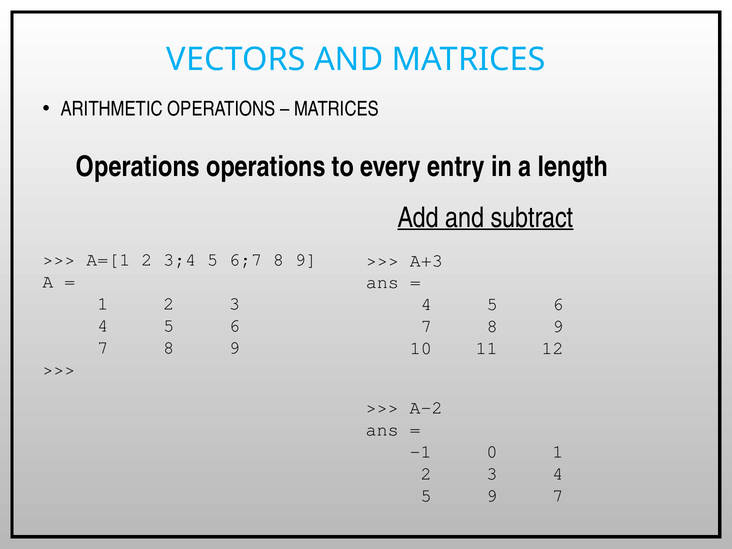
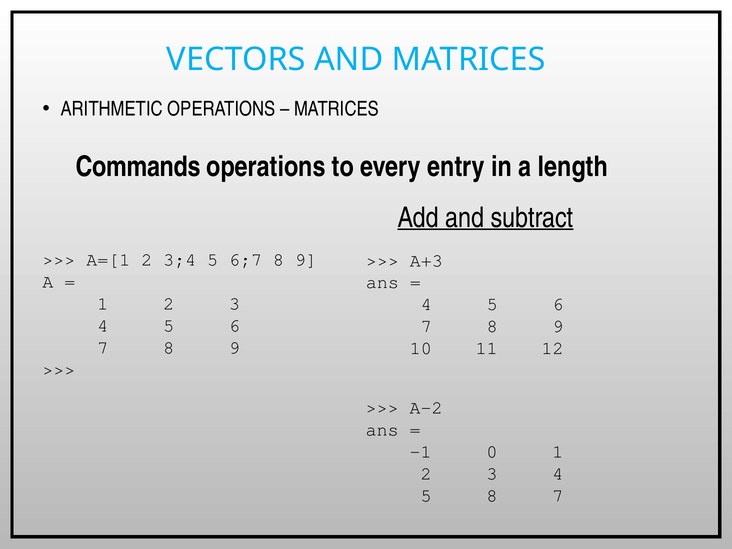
Operations: Operations -> Commands (138, 167)
5 9: 9 -> 8 (492, 496)
